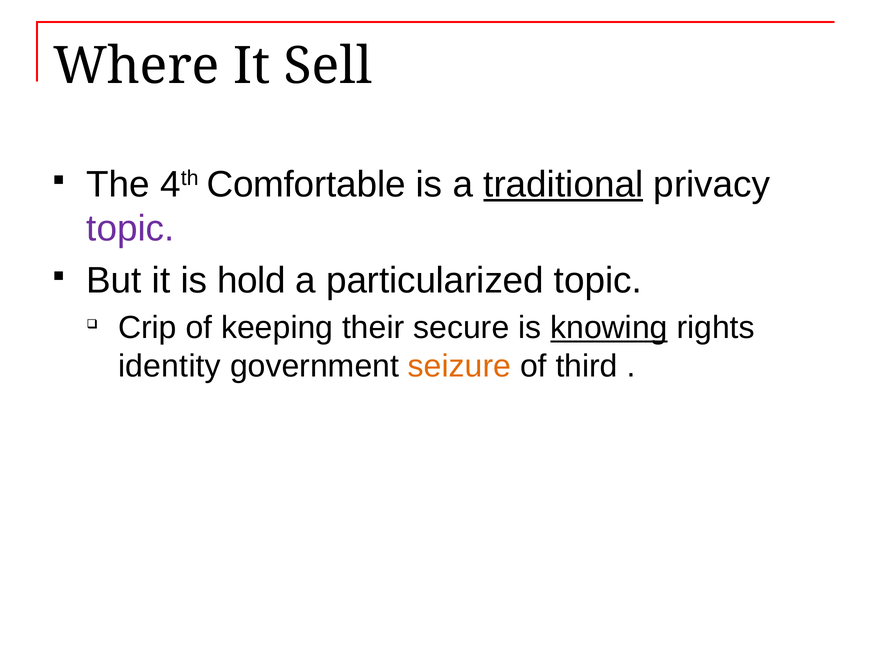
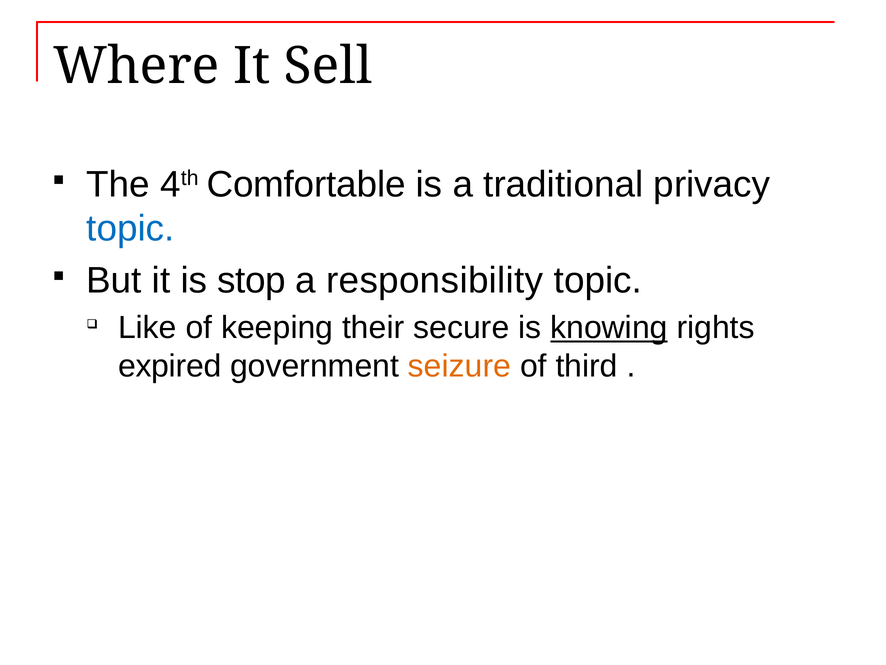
traditional underline: present -> none (563, 184)
topic colour: purple -> blue (130, 229)
hold: hold -> stop (252, 280)
particularized: particularized -> responsibility (435, 280)
Crip: Crip -> Like (147, 328)
identity: identity -> expired (170, 366)
